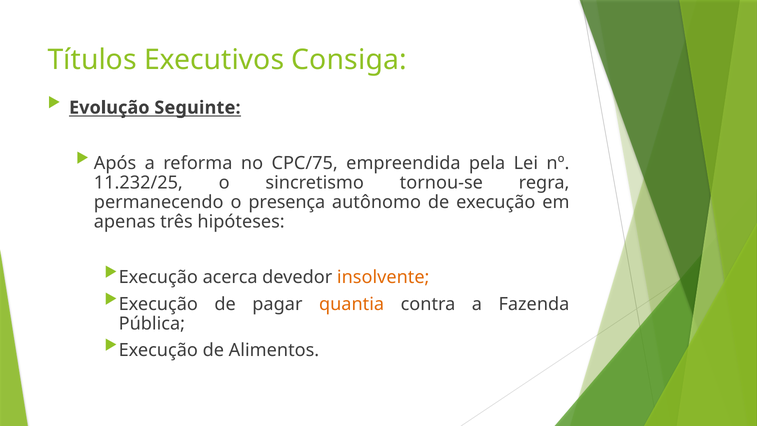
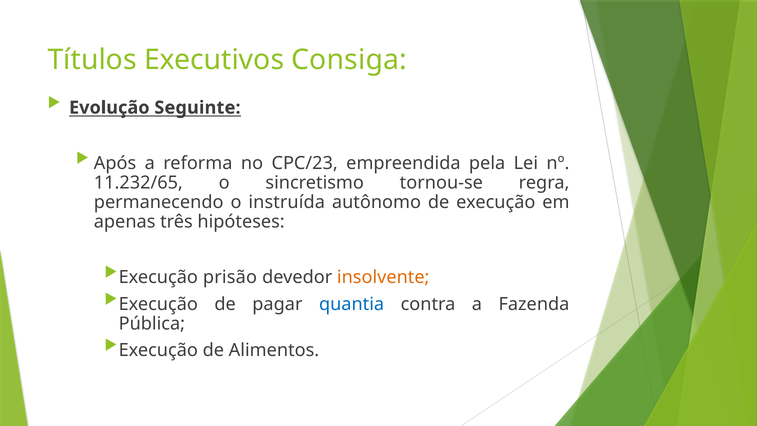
CPC/75: CPC/75 -> CPC/23 (305, 163)
11.232/25: 11.232/25 -> 11.232/65 (138, 183)
presença: presença -> instruída (287, 202)
acerca: acerca -> prisão (230, 277)
quantia colour: orange -> blue (352, 304)
